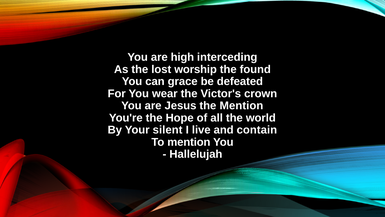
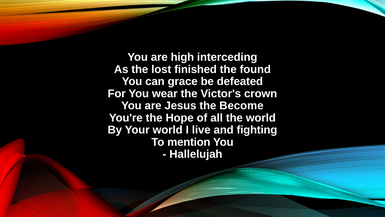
worship: worship -> finished (196, 69)
the Mention: Mention -> Become (241, 106)
Your silent: silent -> world (168, 130)
contain: contain -> fighting (257, 130)
